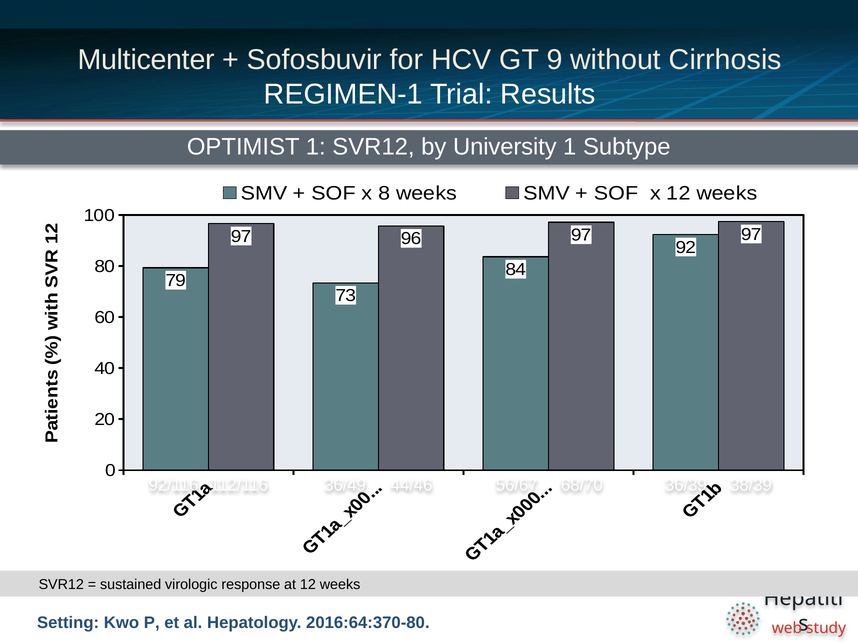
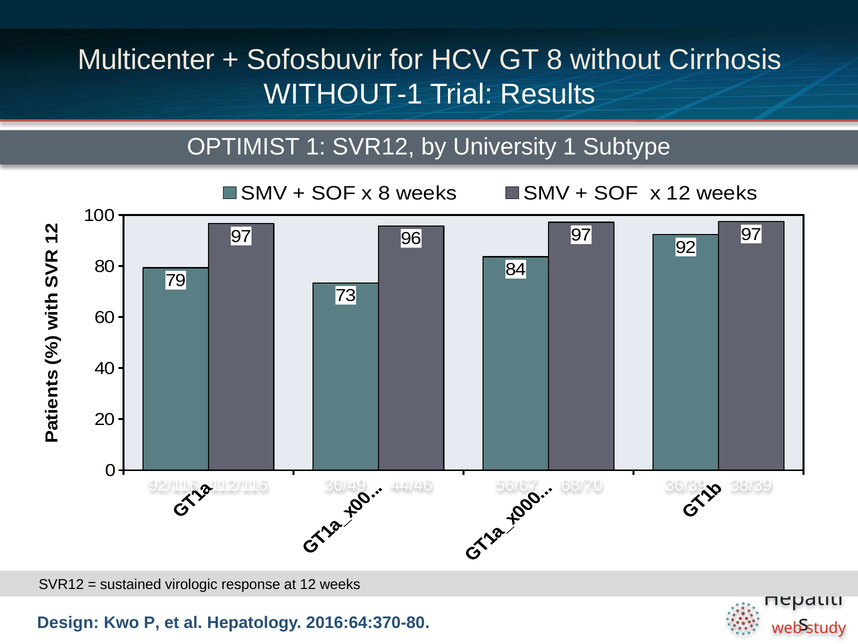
GT 9: 9 -> 8 (554, 60)
REGIMEN-1: REGIMEN-1 -> WITHOUT-1 (343, 94)
Setting: Setting -> Design (68, 622)
